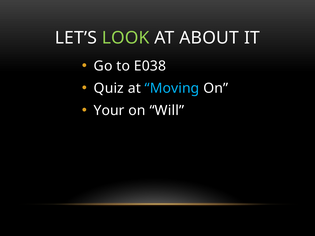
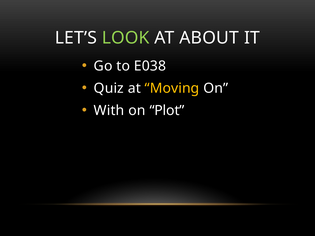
Moving colour: light blue -> yellow (172, 88)
Your: Your -> With (109, 111)
Will: Will -> Plot (167, 111)
